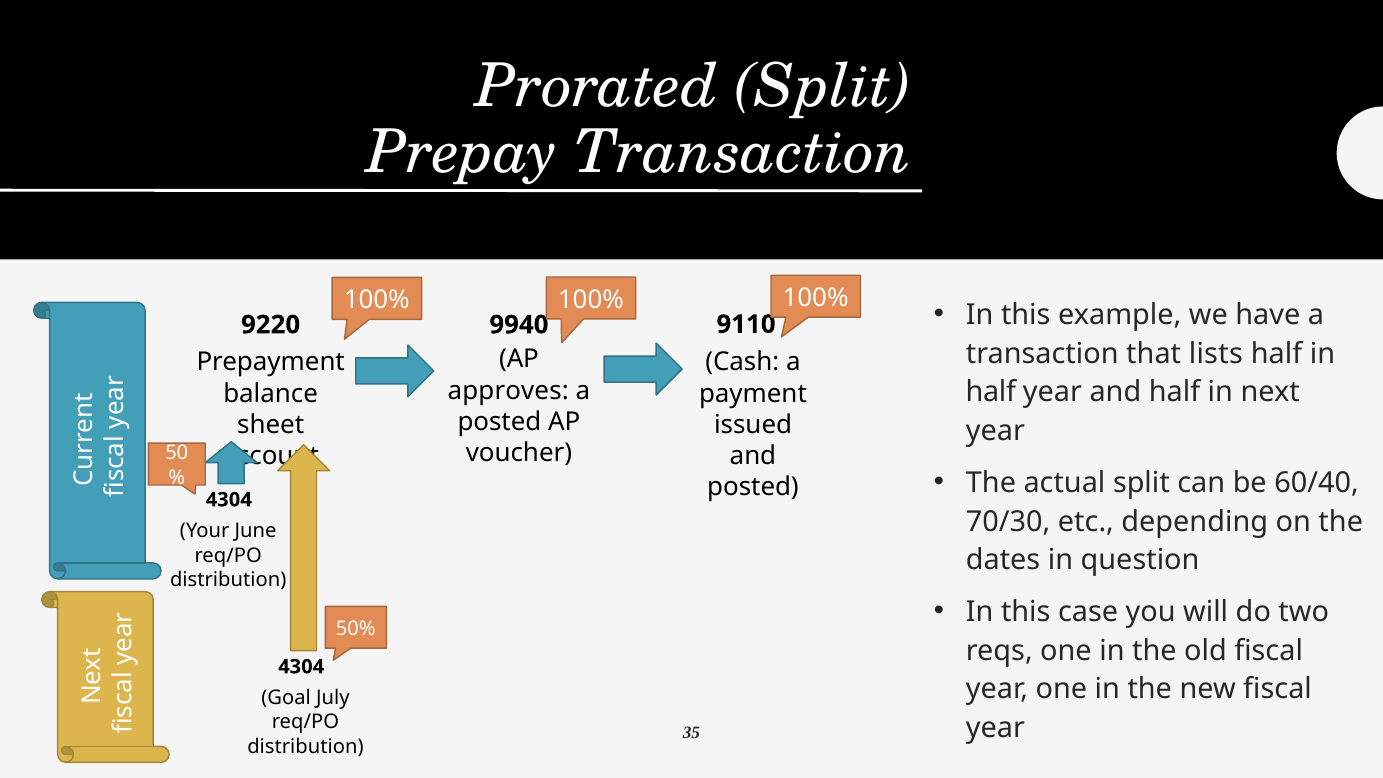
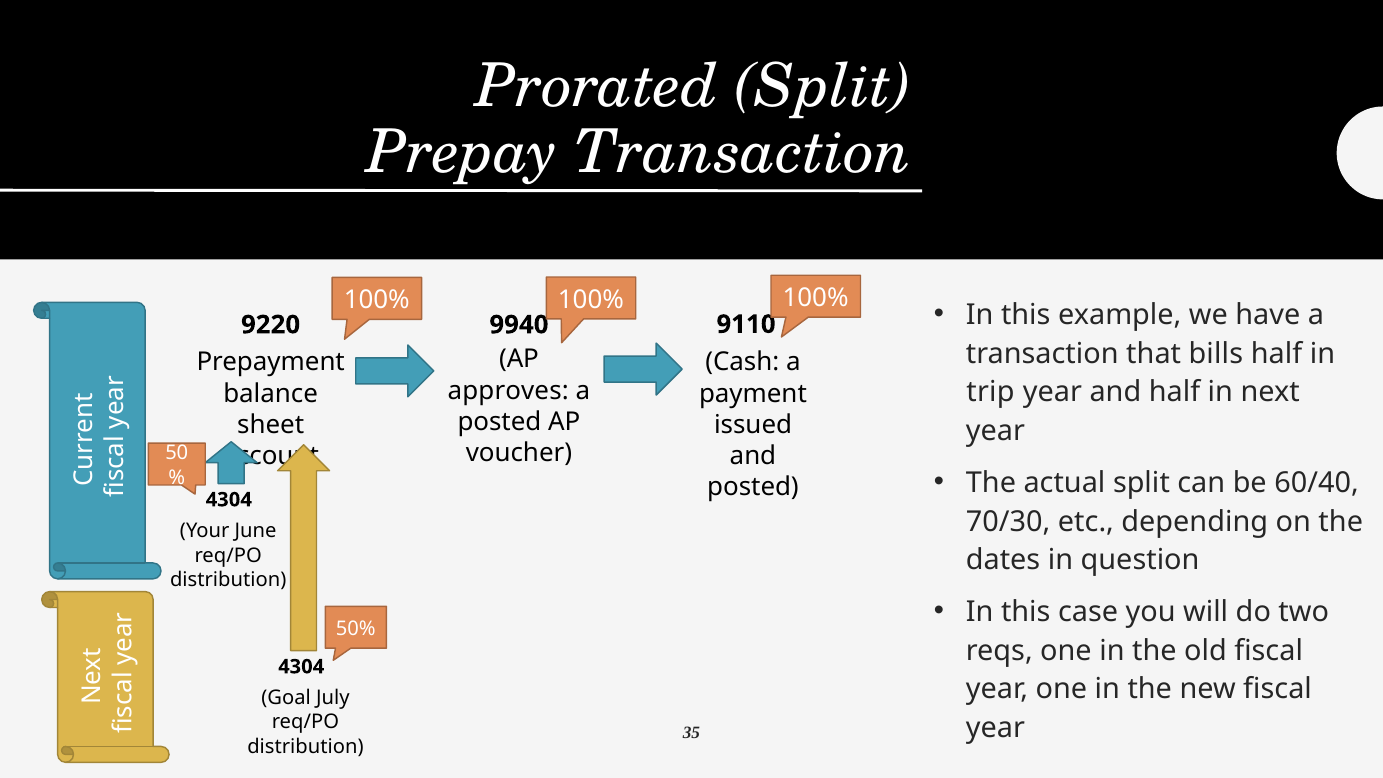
lists: lists -> bills (1216, 354)
half: half -> trip (991, 392)
